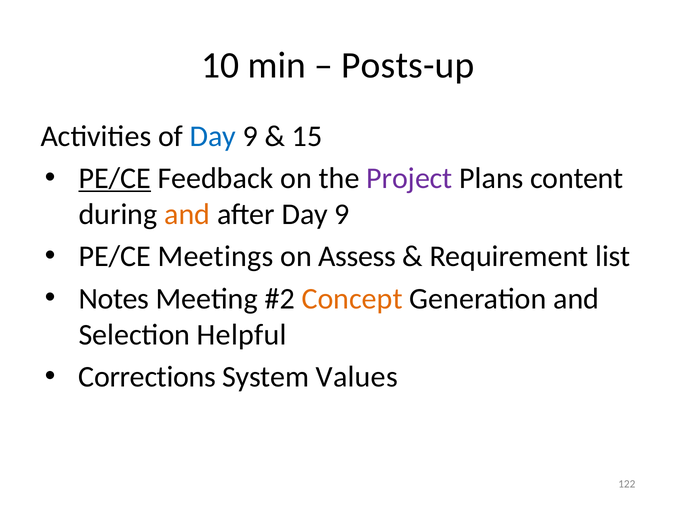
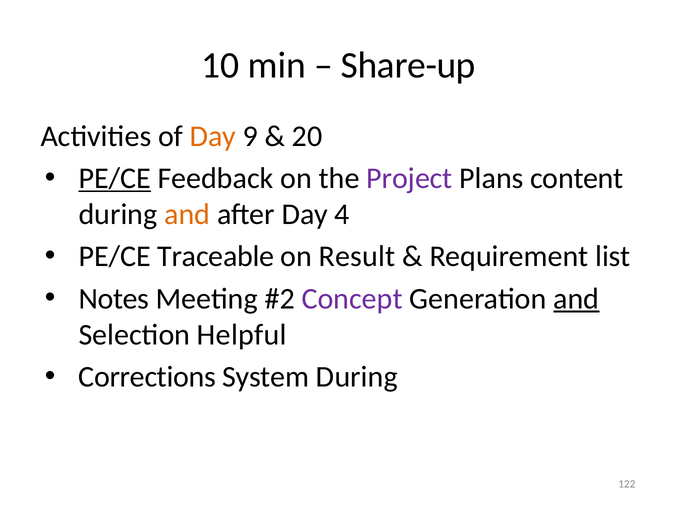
Posts-up: Posts-up -> Share-up (408, 65)
Day colour: blue -> orange (213, 136)
15: 15 -> 20 (307, 136)
after Day 9: 9 -> 4 (342, 214)
Meetings: Meetings -> Traceable (216, 256)
Assess: Assess -> Result (357, 256)
Concept colour: orange -> purple (352, 299)
and underline: none -> present (576, 299)
System Values: Values -> During (357, 377)
